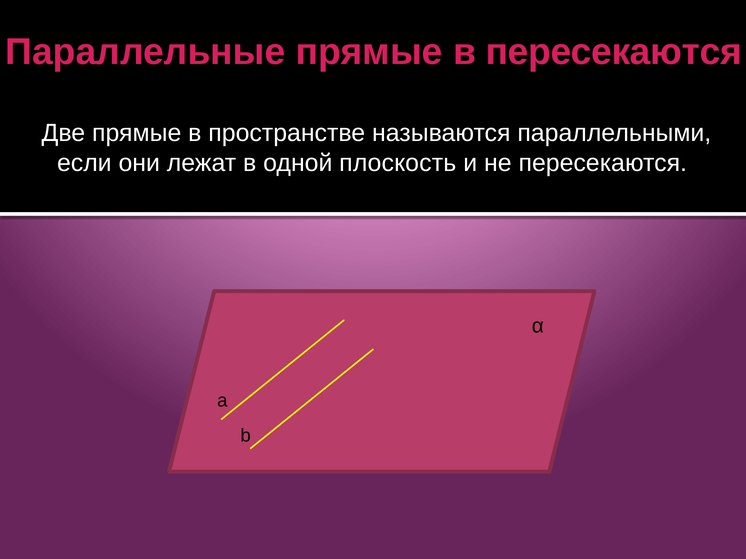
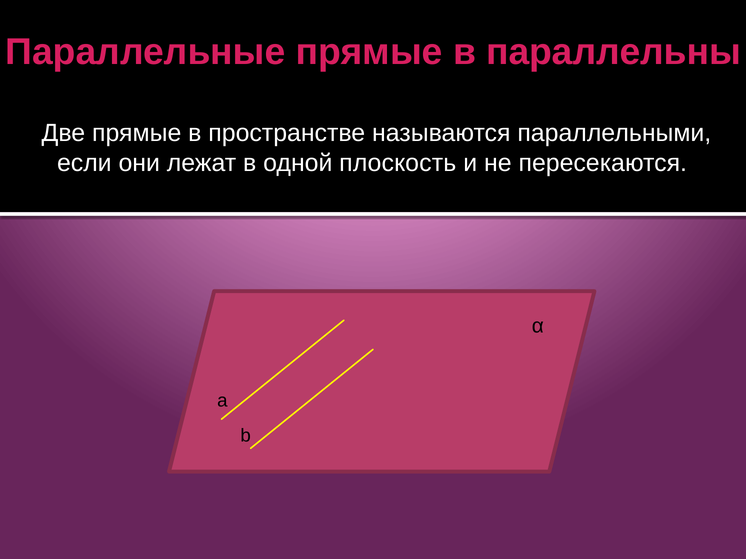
в пересекаются: пересекаются -> параллельны (614, 52)
